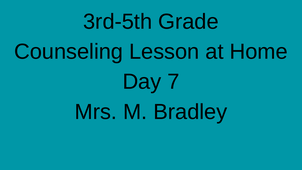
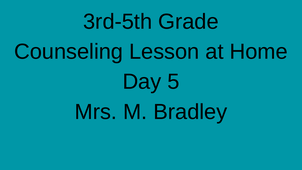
7: 7 -> 5 (173, 82)
